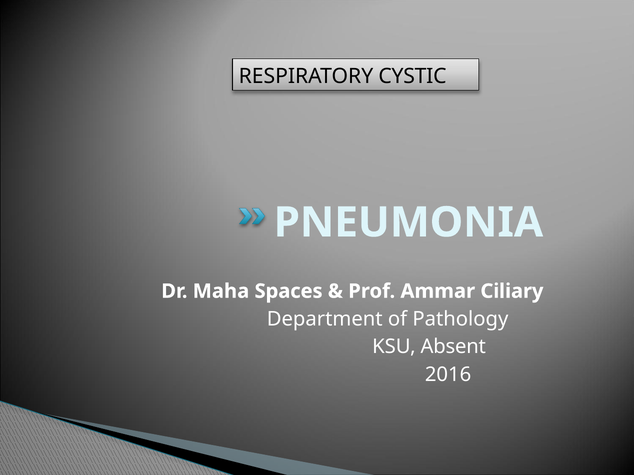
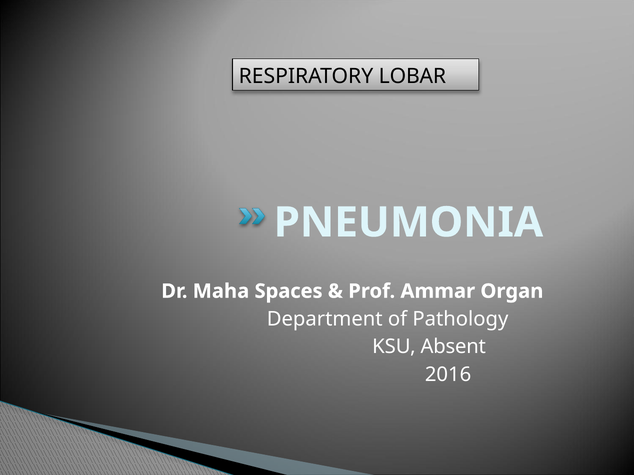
CYSTIC: CYSTIC -> LOBAR (412, 76)
Ciliary: Ciliary -> Organ (512, 291)
